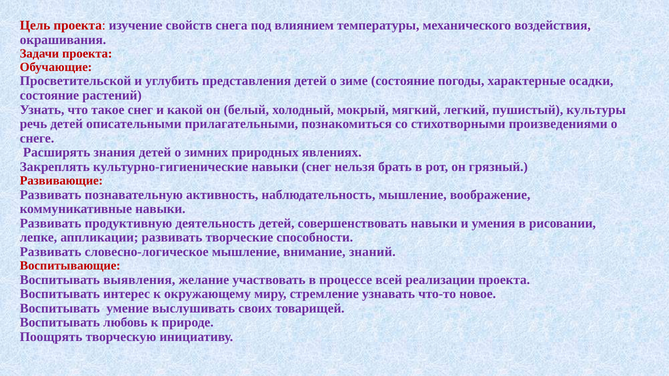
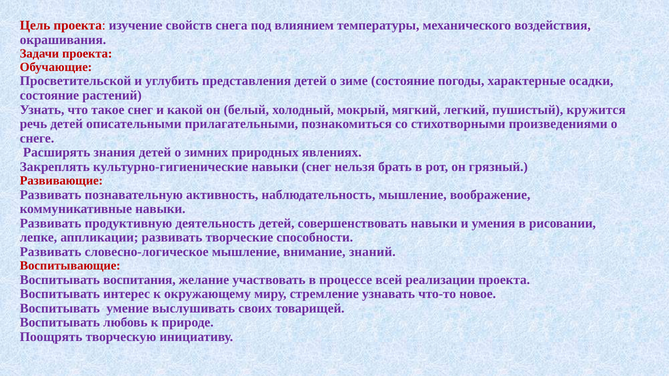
культуры: культуры -> кружится (596, 110)
выявления: выявления -> воспитания (139, 280)
